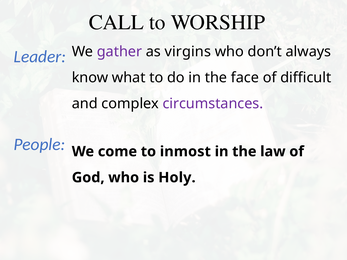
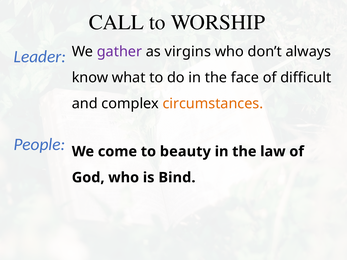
circumstances colour: purple -> orange (213, 104)
inmost: inmost -> beauty (185, 152)
Holy: Holy -> Bind (177, 178)
